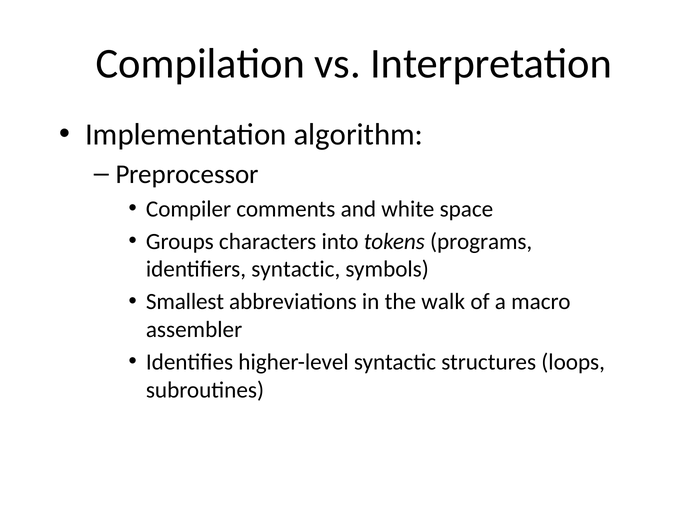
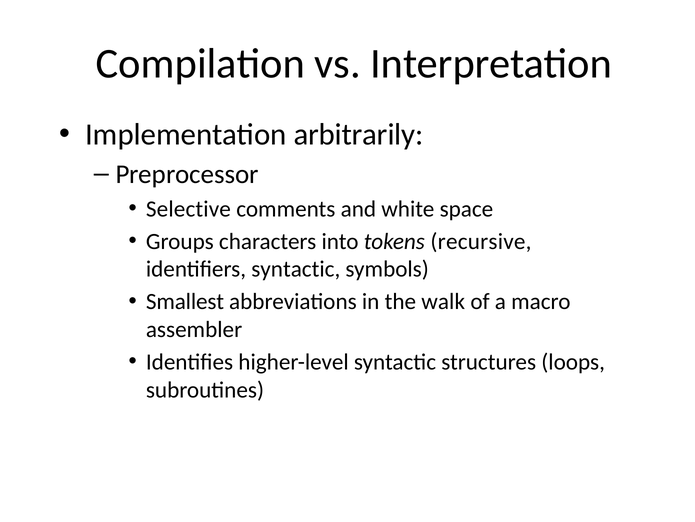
algorithm: algorithm -> arbitrarily (358, 134)
Compiler: Compiler -> Selective (188, 209)
programs: programs -> recursive (481, 241)
